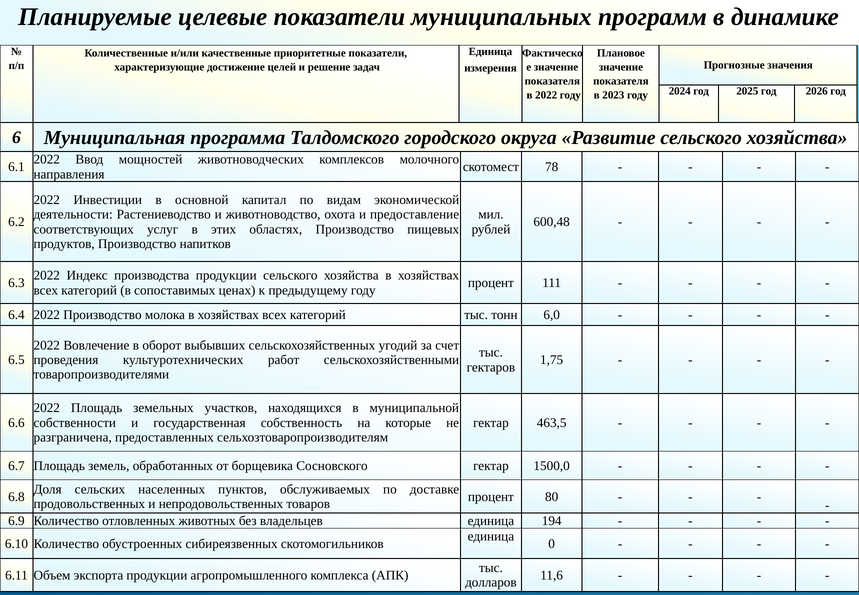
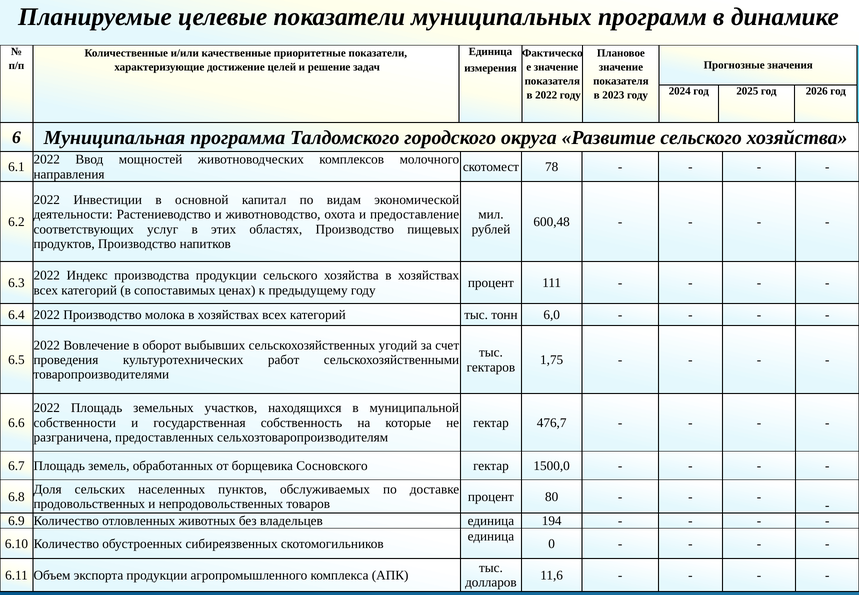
463,5: 463,5 -> 476,7 (552, 422)
